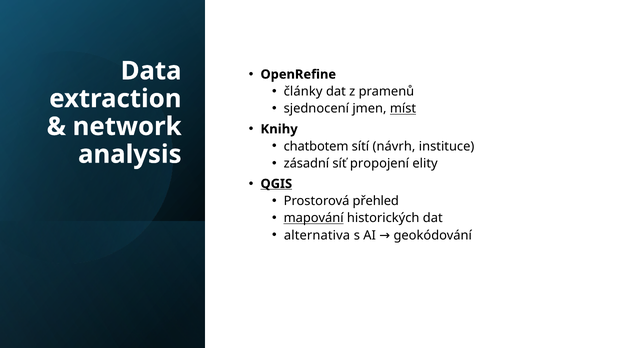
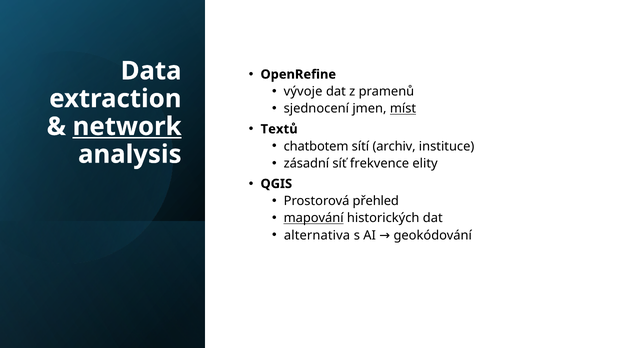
články: články -> vývoje (303, 92)
network underline: none -> present (127, 127)
Knihy: Knihy -> Textů (279, 129)
návrh: návrh -> archiv (394, 146)
propojení: propojení -> frekvence (380, 163)
QGIS underline: present -> none (276, 184)
